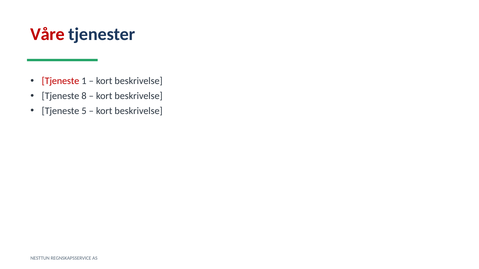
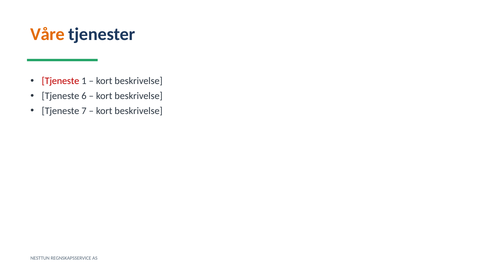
Våre colour: red -> orange (47, 34)
8: 8 -> 6 (84, 96)
5: 5 -> 7 (84, 111)
